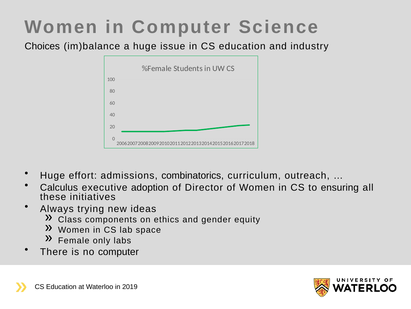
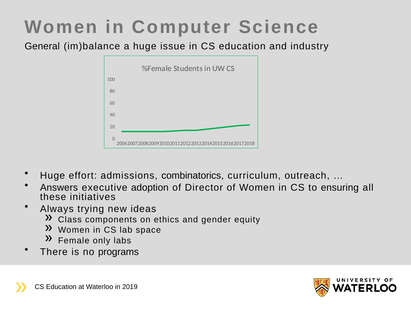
Choices: Choices -> General (42, 46)
Calculus: Calculus -> Answers (59, 187)
no computer: computer -> programs (118, 251)
